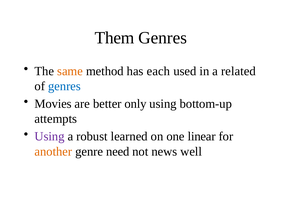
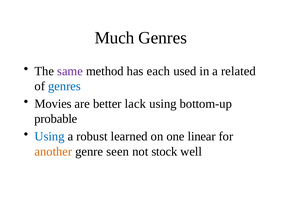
Them: Them -> Much (114, 38)
same colour: orange -> purple (70, 71)
only: only -> lack (135, 104)
attempts: attempts -> probable (56, 119)
Using colour: purple -> blue (50, 136)
need: need -> seen (118, 151)
news: news -> stock (164, 151)
